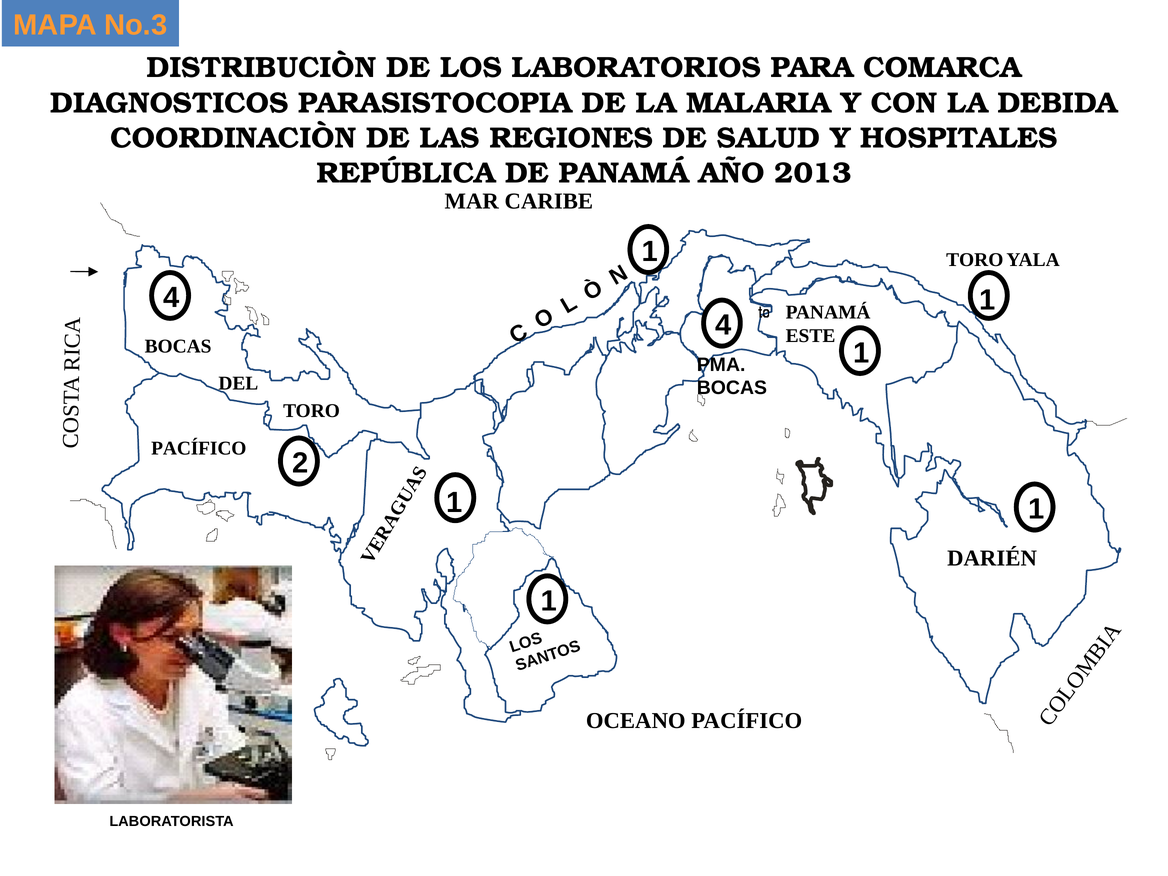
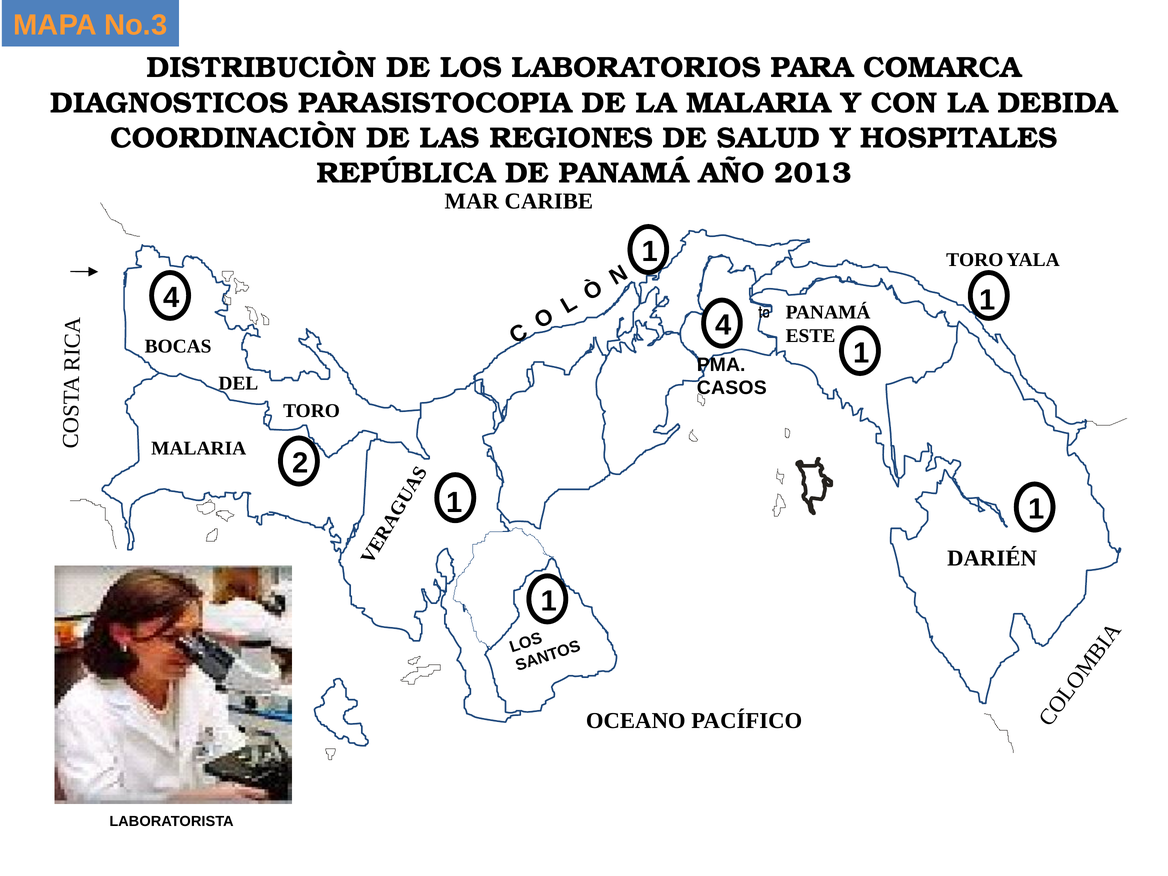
BOCAS: BOCAS -> CASOS (732, 388)
PACÍFICO: PACÍFICO -> MALARIA (199, 448)
